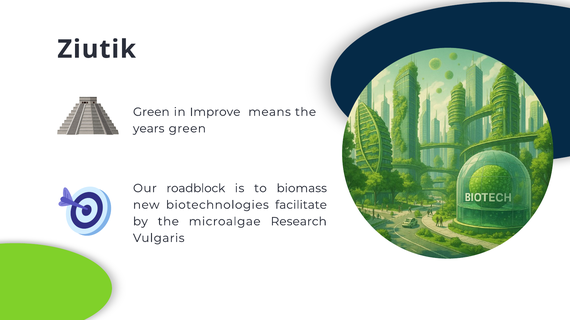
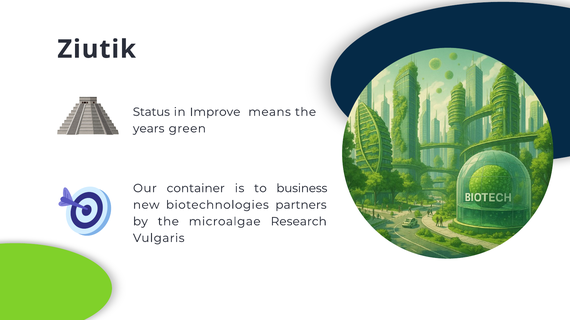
Green: Green -> Status (151, 112)
roadblock: roadblock -> container (196, 189)
biomass: biomass -> business (302, 189)
facilitate: facilitate -> partners (301, 205)
